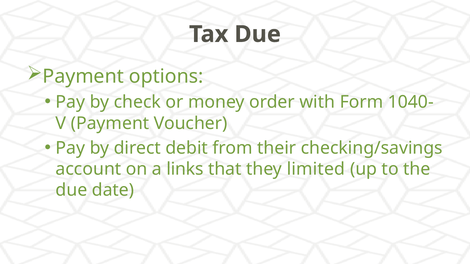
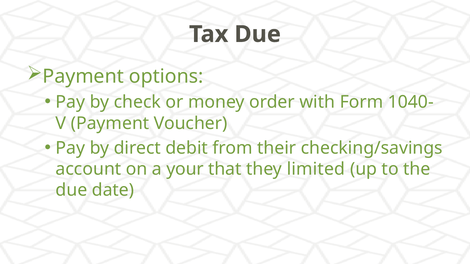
links: links -> your (185, 169)
